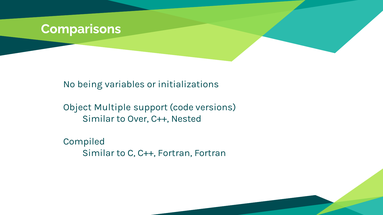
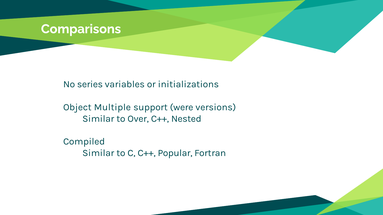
being: being -> series (90, 84)
code: code -> were (182, 107)
C++ Fortran: Fortran -> Popular (175, 153)
